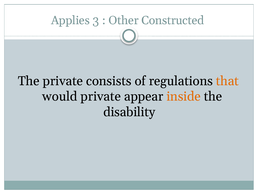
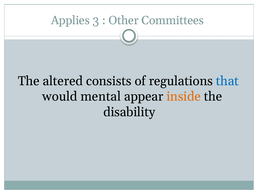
Constructed: Constructed -> Committees (173, 20)
The private: private -> altered (63, 81)
that colour: orange -> blue (227, 81)
would private: private -> mental (101, 96)
